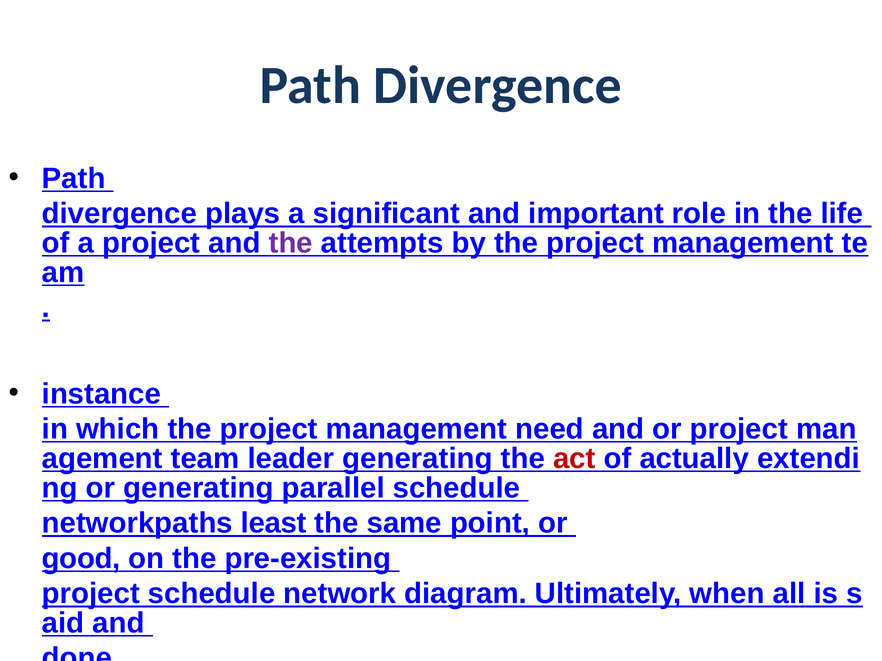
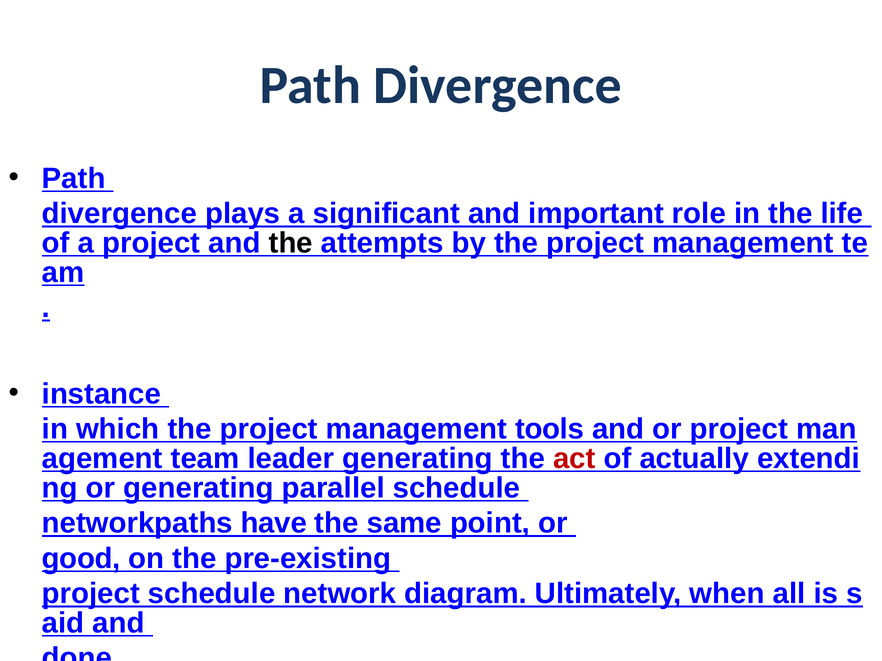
the colour: purple -> black (291, 243)
need: need -> tools (550, 429)
least: least -> have (274, 523)
